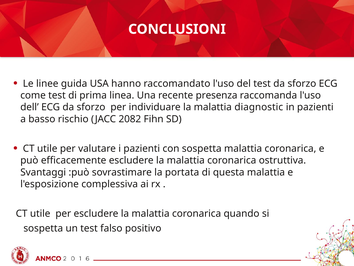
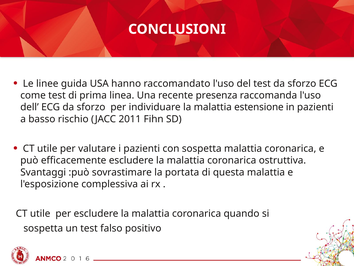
diagnostic: diagnostic -> estensione (259, 107)
2082: 2082 -> 2011 (130, 119)
